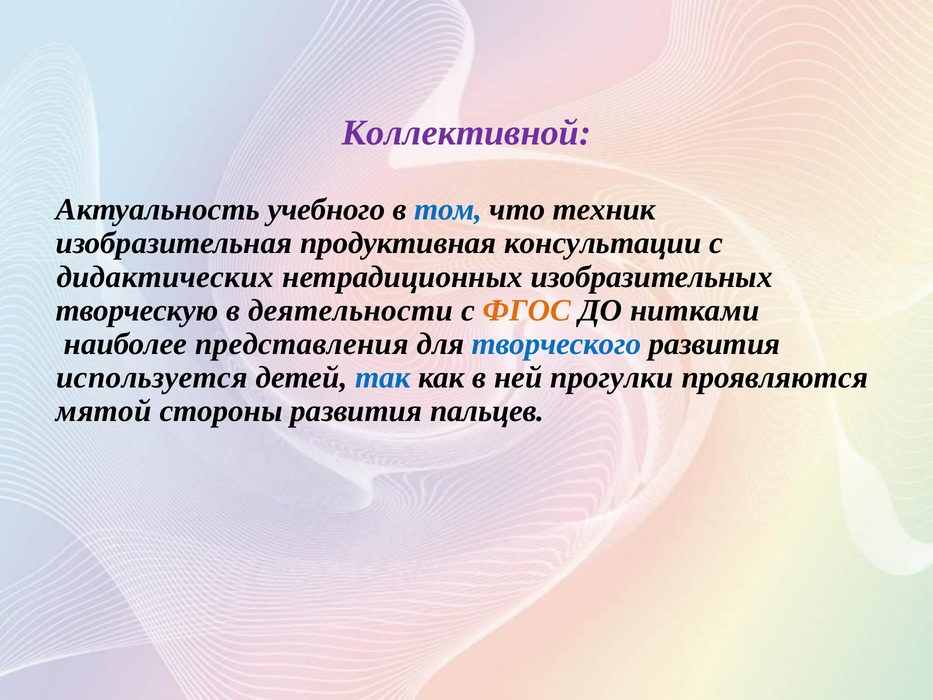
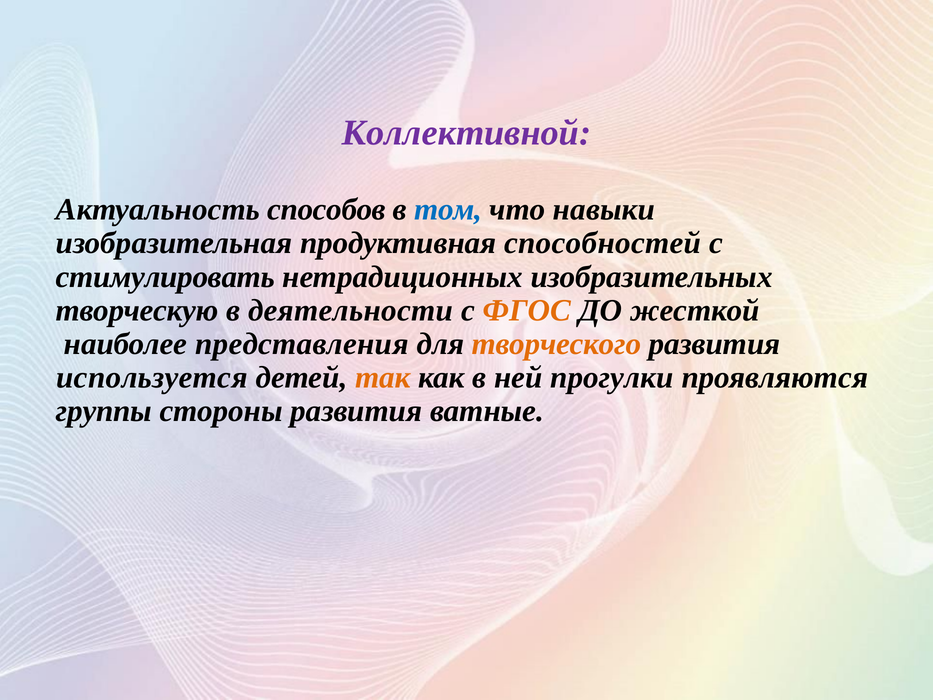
учебного: учебного -> способов (326, 210)
техник: техник -> навыки (604, 210)
консультации: консультации -> способностей (603, 243)
дидактических: дидактических -> стимулировать (165, 277)
нитками: нитками -> жесткой (695, 310)
творческого colour: blue -> orange (556, 344)
так colour: blue -> orange (383, 377)
мятой: мятой -> группы (104, 411)
пальцев: пальцев -> ватные (487, 411)
